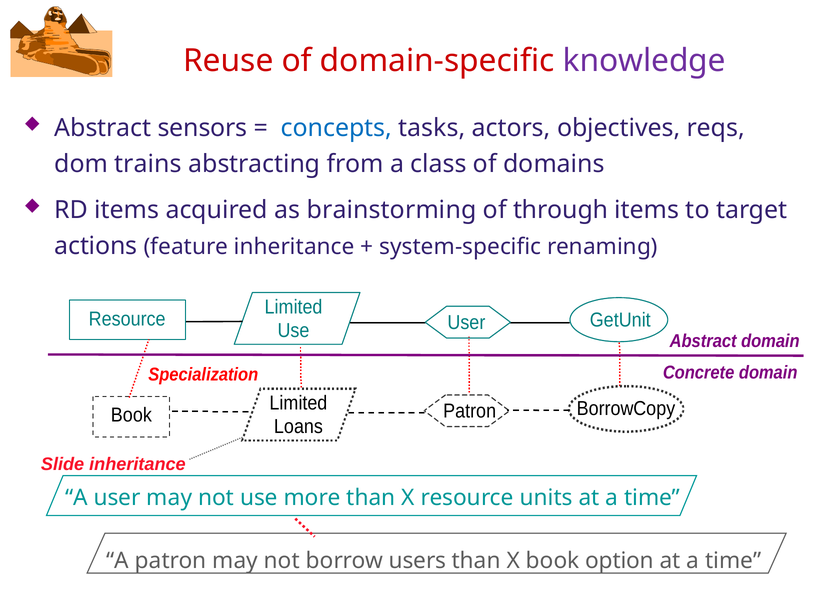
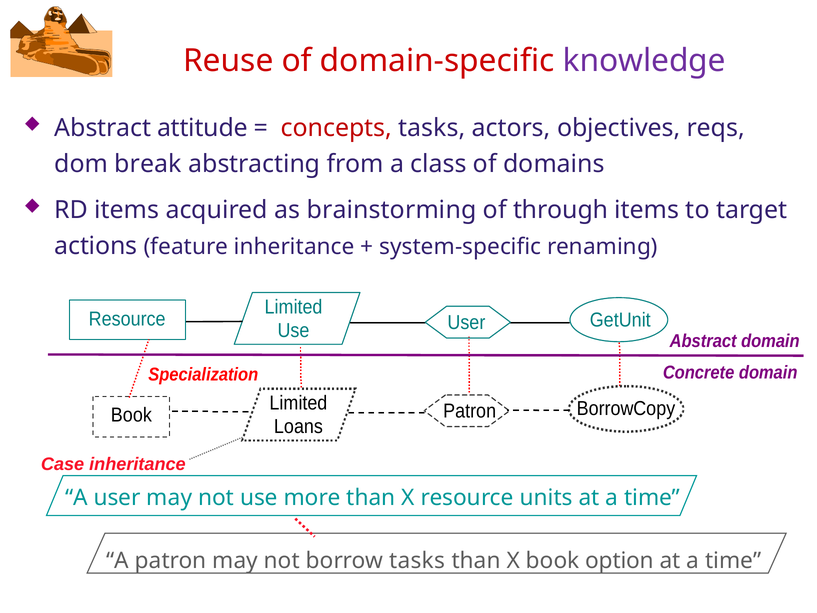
sensors: sensors -> attitude (202, 128)
concepts colour: blue -> red (336, 128)
trains: trains -> break (148, 164)
Slide: Slide -> Case (63, 464)
borrow users: users -> tasks (417, 561)
